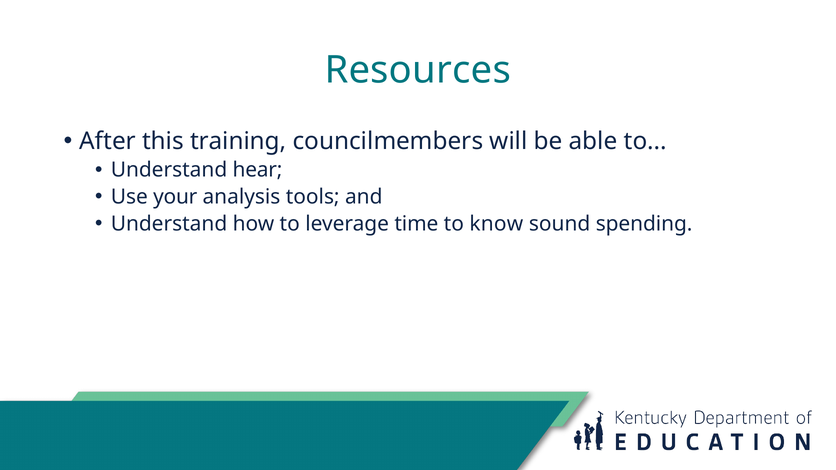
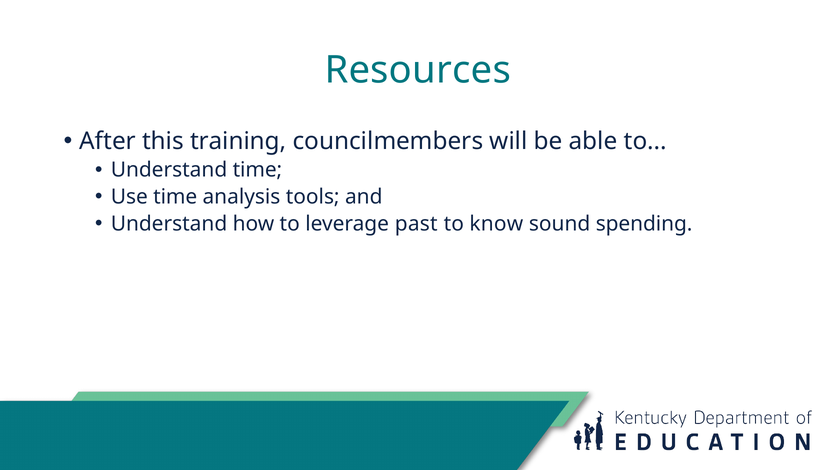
Understand hear: hear -> time (257, 170)
Use your: your -> time (175, 197)
time: time -> past (416, 224)
